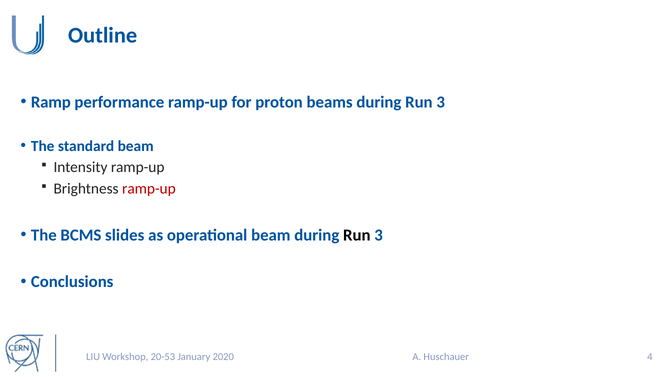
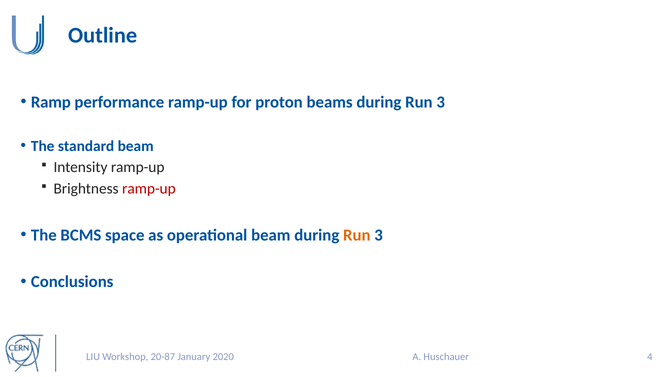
slides: slides -> space (125, 235)
Run colour: black -> orange (357, 235)
20-53: 20-53 -> 20-87 (163, 357)
